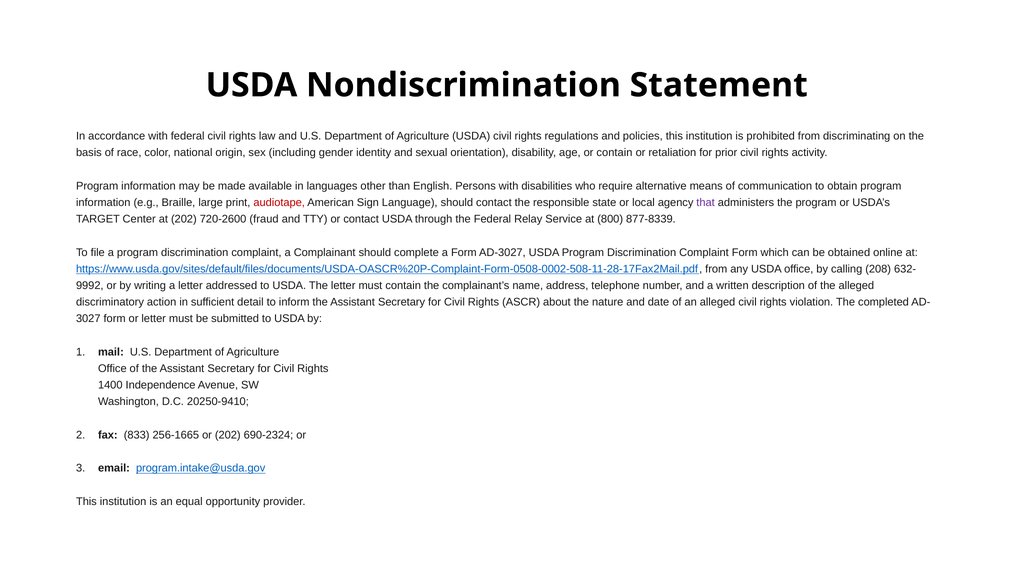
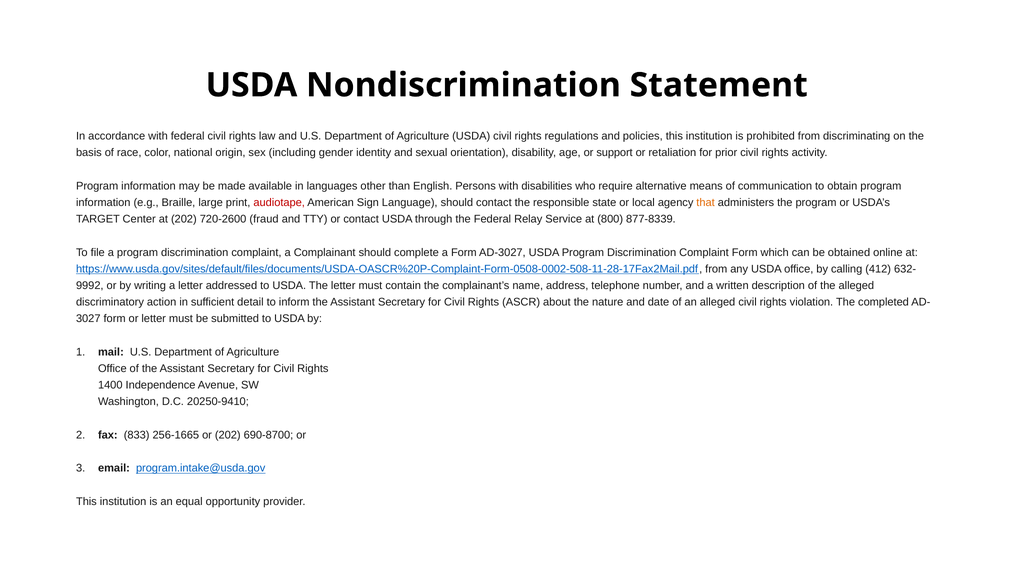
or contain: contain -> support (615, 153)
that colour: purple -> orange (706, 203)
208: 208 -> 412 (878, 269)
690-2324: 690-2324 -> 690-8700 (268, 435)
